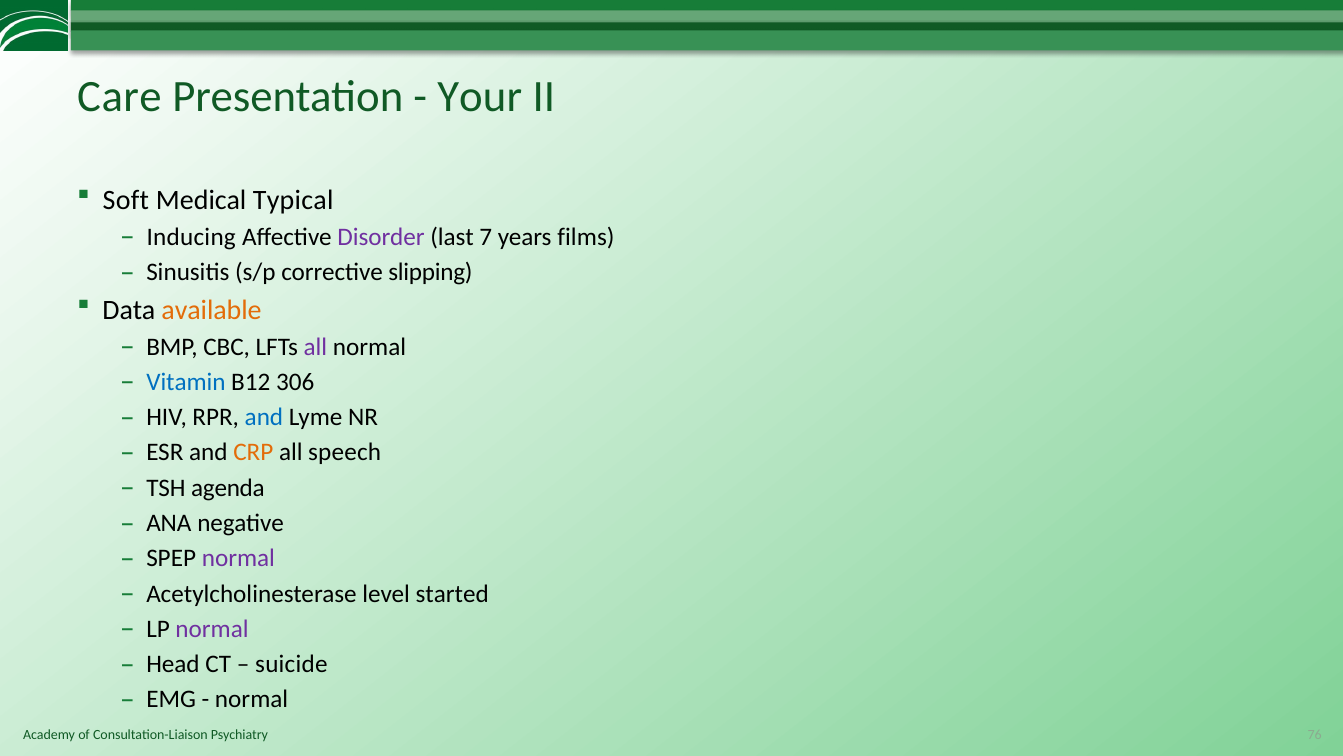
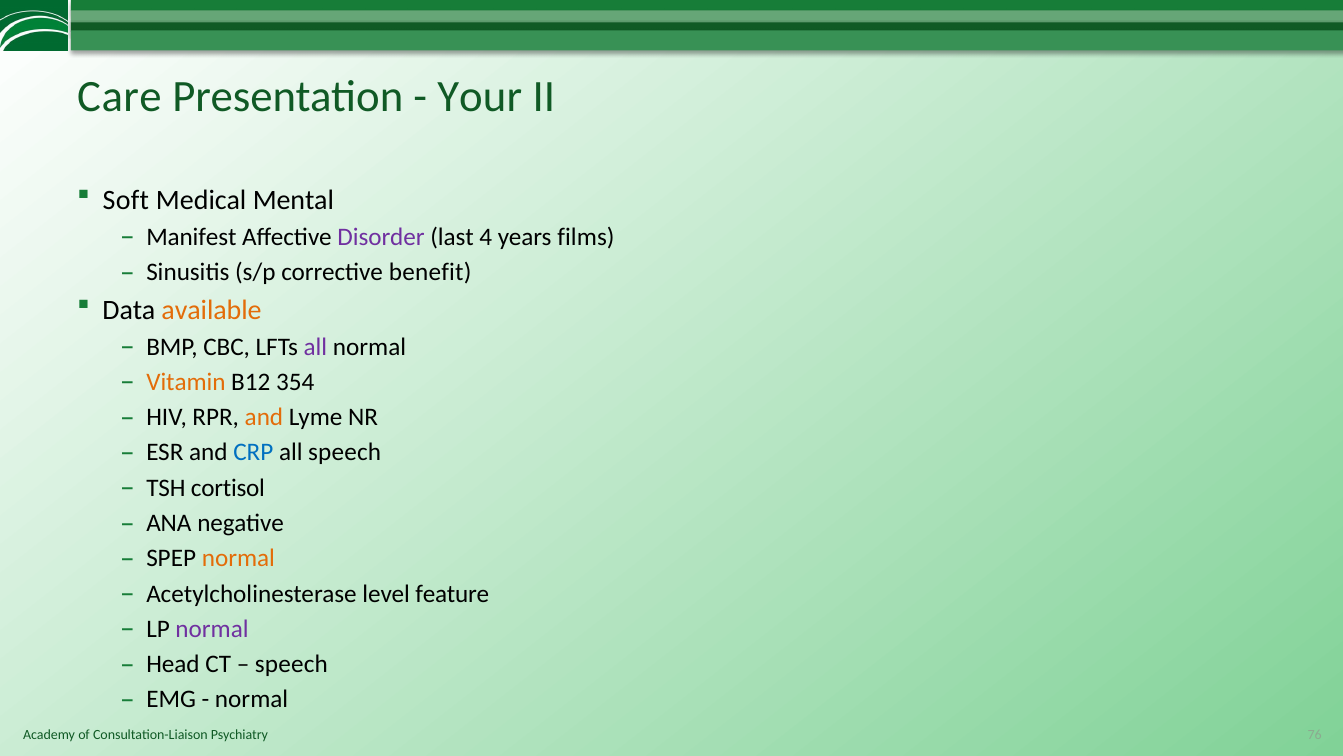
Typical: Typical -> Mental (293, 200)
Inducing: Inducing -> Manifest (191, 237)
7: 7 -> 4 (486, 237)
slipping: slipping -> benefit (430, 272)
Vitamin colour: blue -> orange (186, 382)
306: 306 -> 354 (295, 382)
and colour: blue -> orange (264, 417)
CRP colour: orange -> blue (253, 452)
agenda: agenda -> cortisol (228, 487)
normal colour: purple -> orange (238, 558)
started: started -> feature (452, 593)
suicide: suicide -> speech (291, 664)
